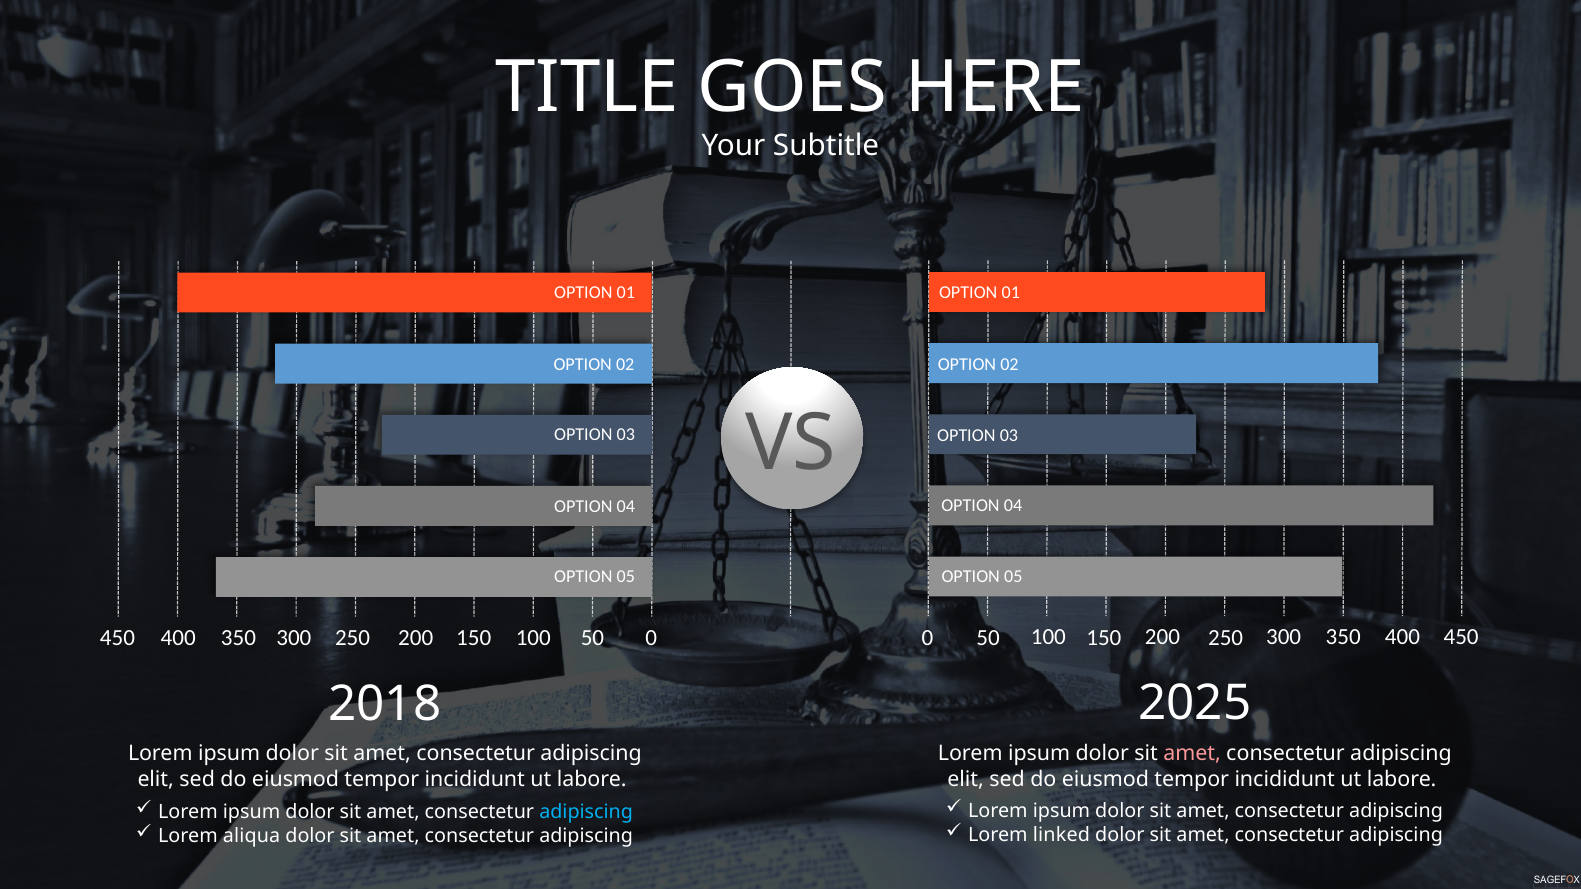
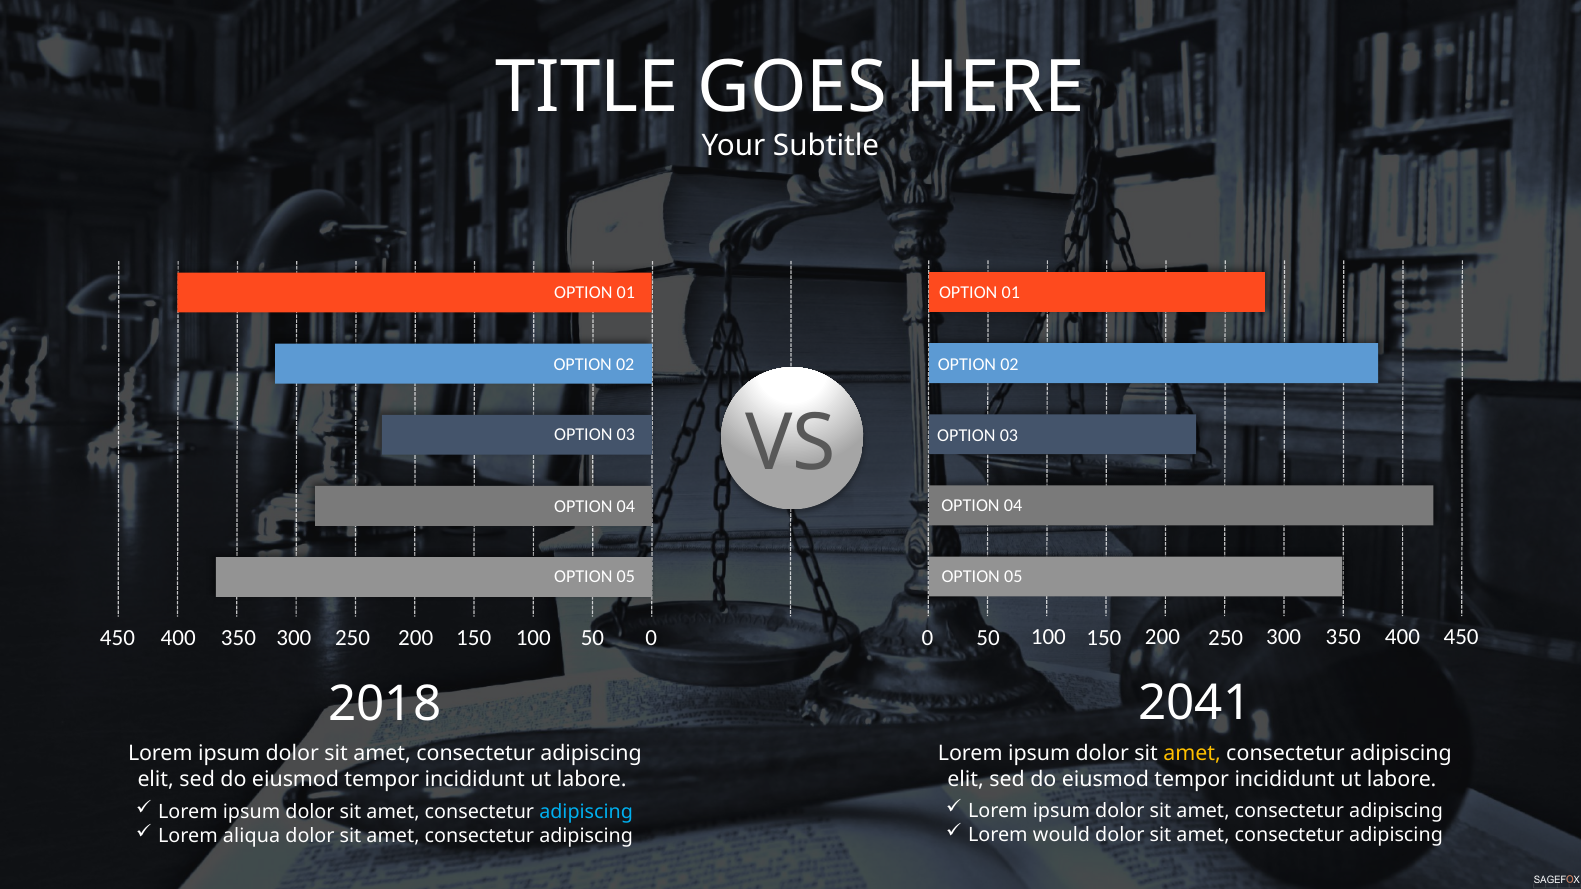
2025: 2025 -> 2041 (1195, 704)
amet colour: pink -> yellow (1192, 754)
linked: linked -> would (1062, 835)
